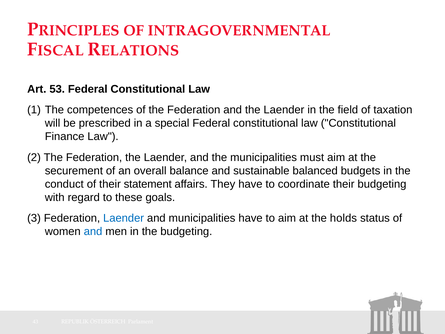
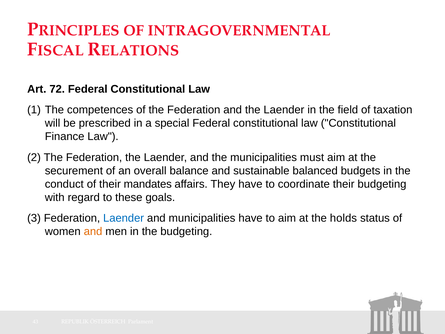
53: 53 -> 72 (57, 89)
statement: statement -> mandates (148, 184)
and colour: blue -> orange (93, 231)
